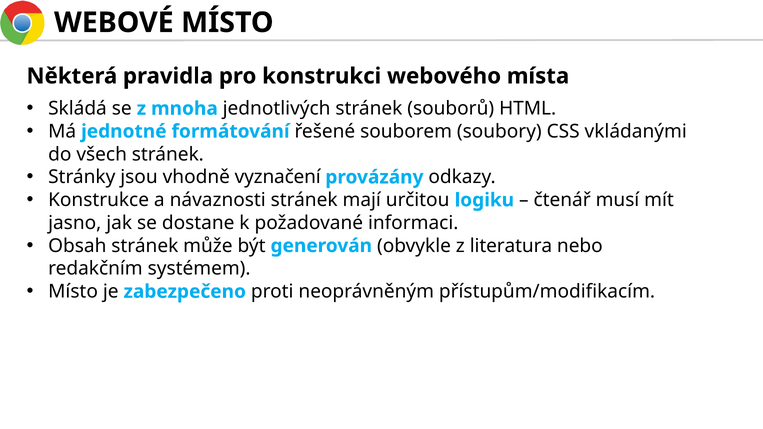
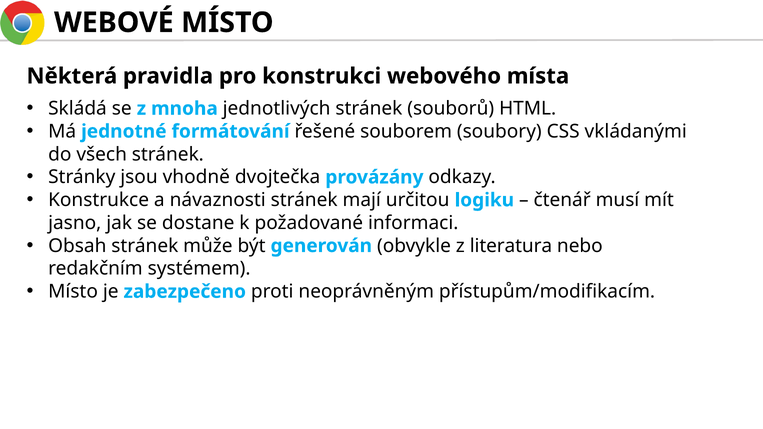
vyznačení: vyznačení -> dvojtečka (278, 177)
